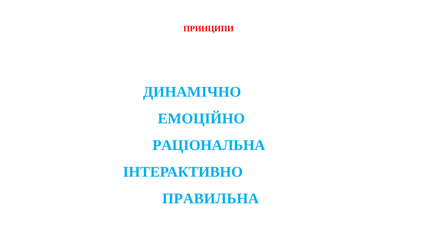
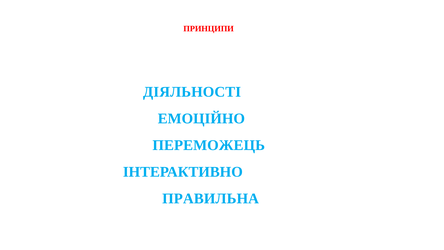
ДИНАМІЧНО: ДИНАМІЧНО -> ДІЯЛЬНОСТІ (192, 92)
РАЦІОНАЛЬНА: РАЦІОНАЛЬНА -> ПЕРЕМОЖЕЦЬ (209, 145)
